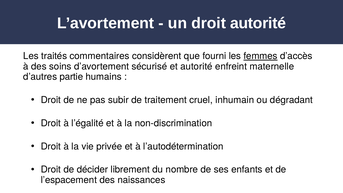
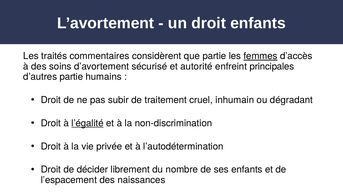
droit autorité: autorité -> enfants (258, 23)
que fourni: fourni -> partie (214, 56)
maternelle: maternelle -> principales (272, 66)
l’égalité underline: none -> present (88, 123)
